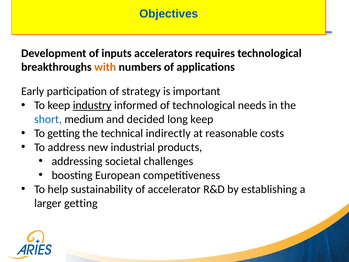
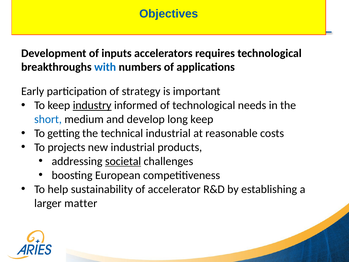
with colour: orange -> blue (105, 67)
decided: decided -> develop (146, 119)
technical indirectly: indirectly -> industrial (168, 133)
address: address -> projects (66, 147)
societal underline: none -> present (123, 161)
larger getting: getting -> matter (81, 203)
